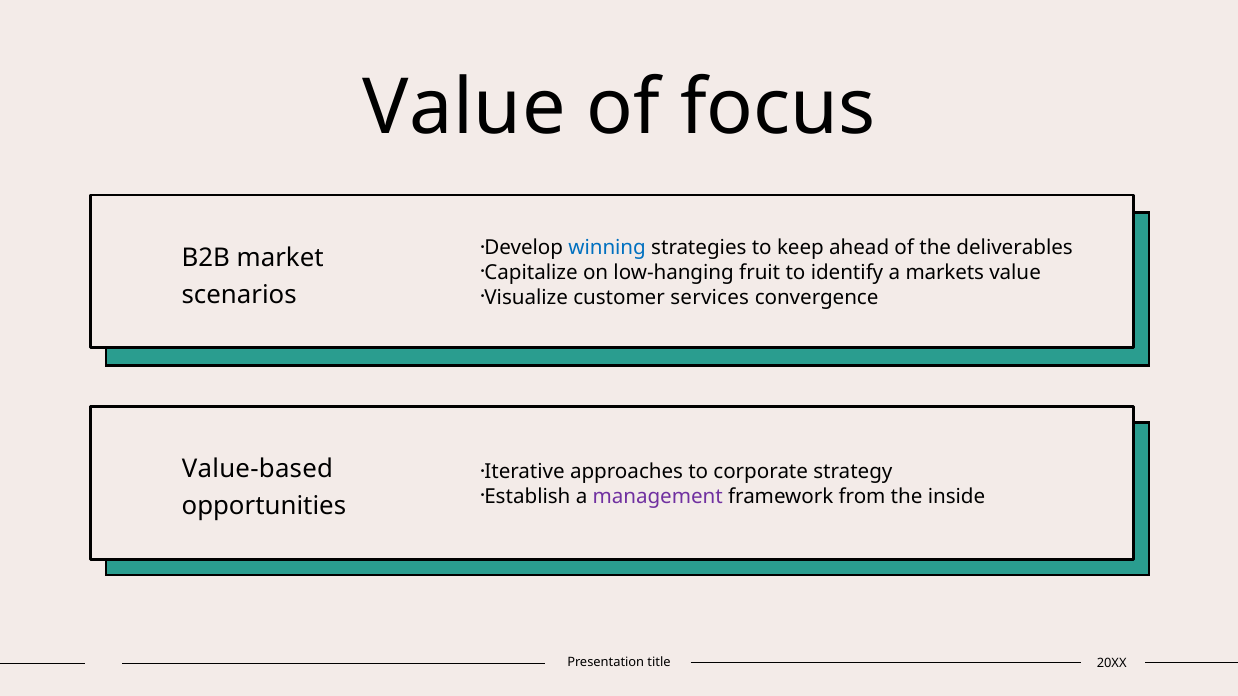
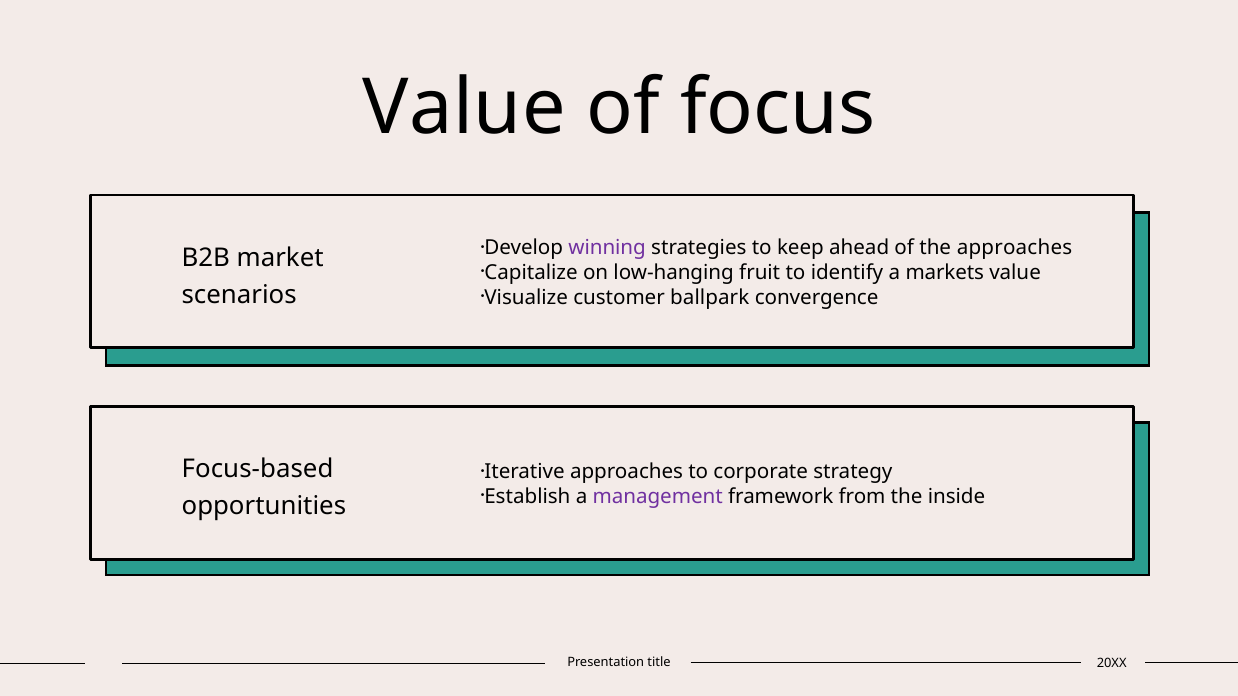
winning colour: blue -> purple (607, 248)
the deliverables: deliverables -> approaches (1015, 248)
services: services -> ballpark (710, 298)
Value-based: Value-based -> Focus-based (258, 469)
